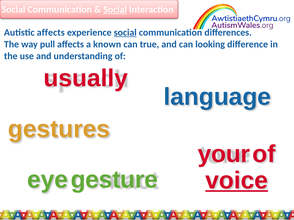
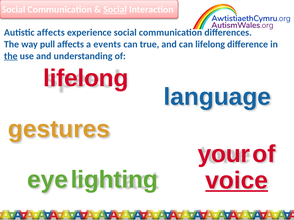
social underline: present -> none (125, 33)
known: known -> events (107, 44)
can looking: looking -> lifelong (210, 44)
the underline: none -> present (11, 56)
usually: usually -> lifelong (86, 78)
gesture: gesture -> lighting (114, 180)
